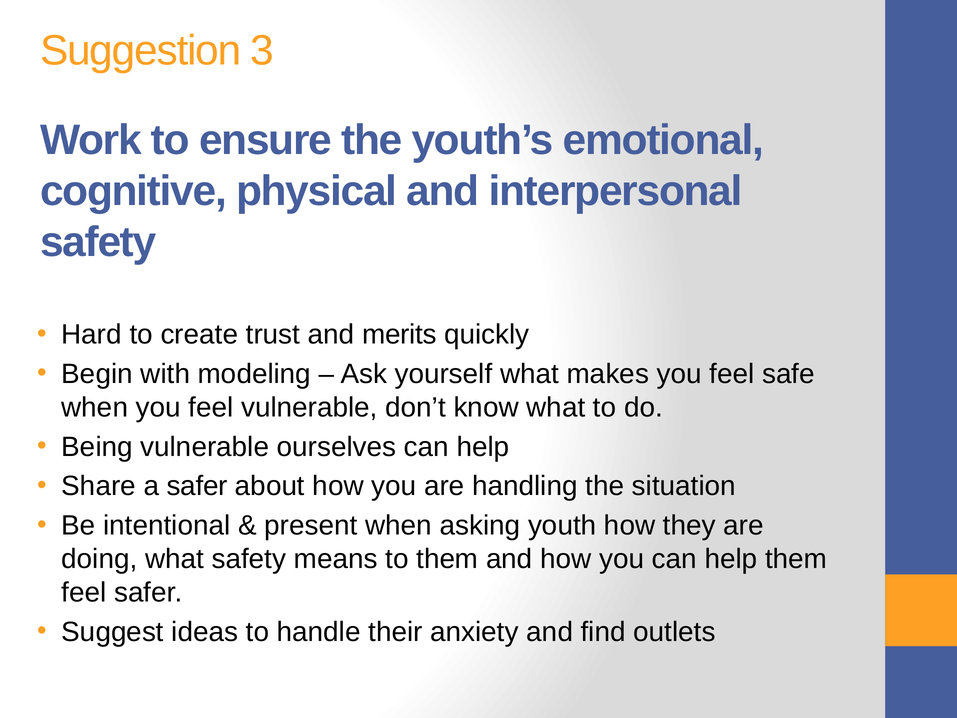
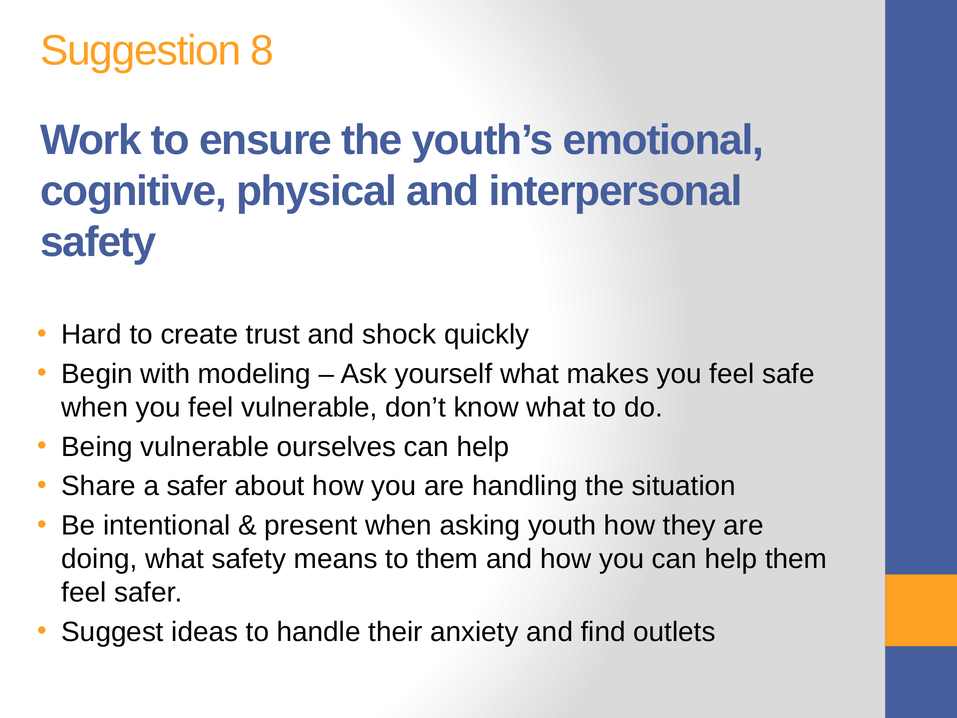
3: 3 -> 8 (262, 51)
merits: merits -> shock (399, 335)
